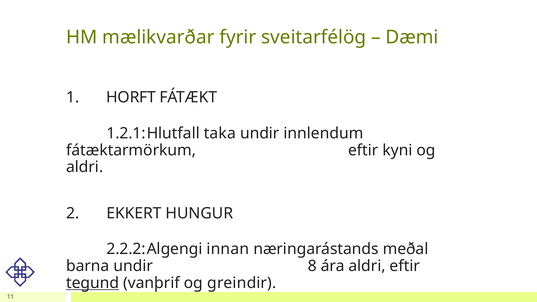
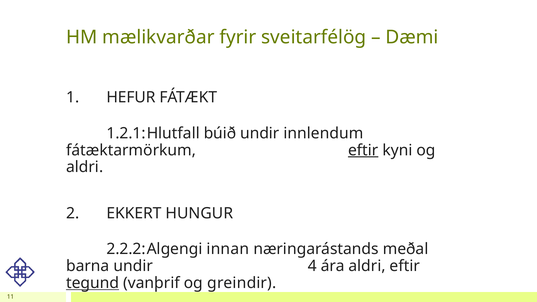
HORFT: HORFT -> HEFUR (131, 97)
taka: taka -> búið (220, 133)
eftir underline: none -> present (363, 150)
8: 8 -> 4 (312, 266)
